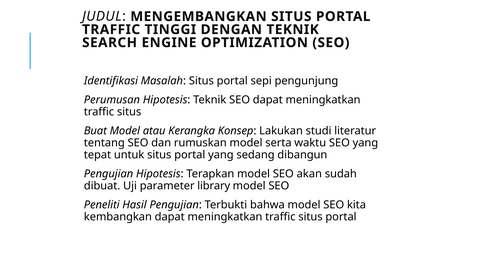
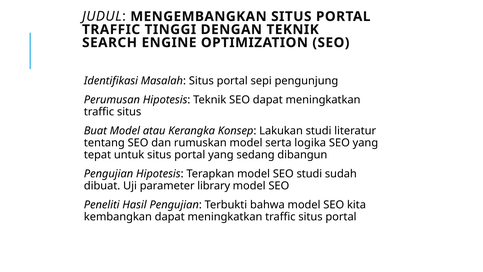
waktu: waktu -> logika (310, 143)
SEO akan: akan -> studi (309, 174)
